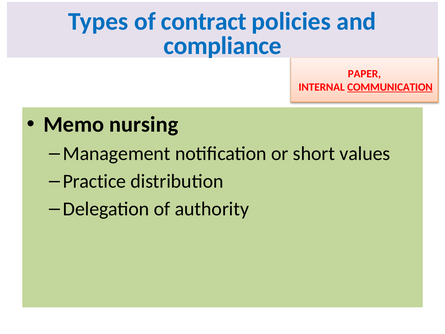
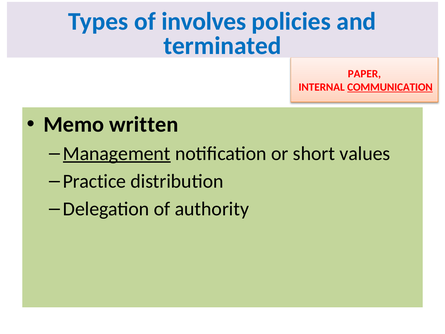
contract: contract -> involves (204, 21)
compliance: compliance -> terminated (222, 46)
nursing: nursing -> written (144, 124)
Management underline: none -> present (117, 153)
